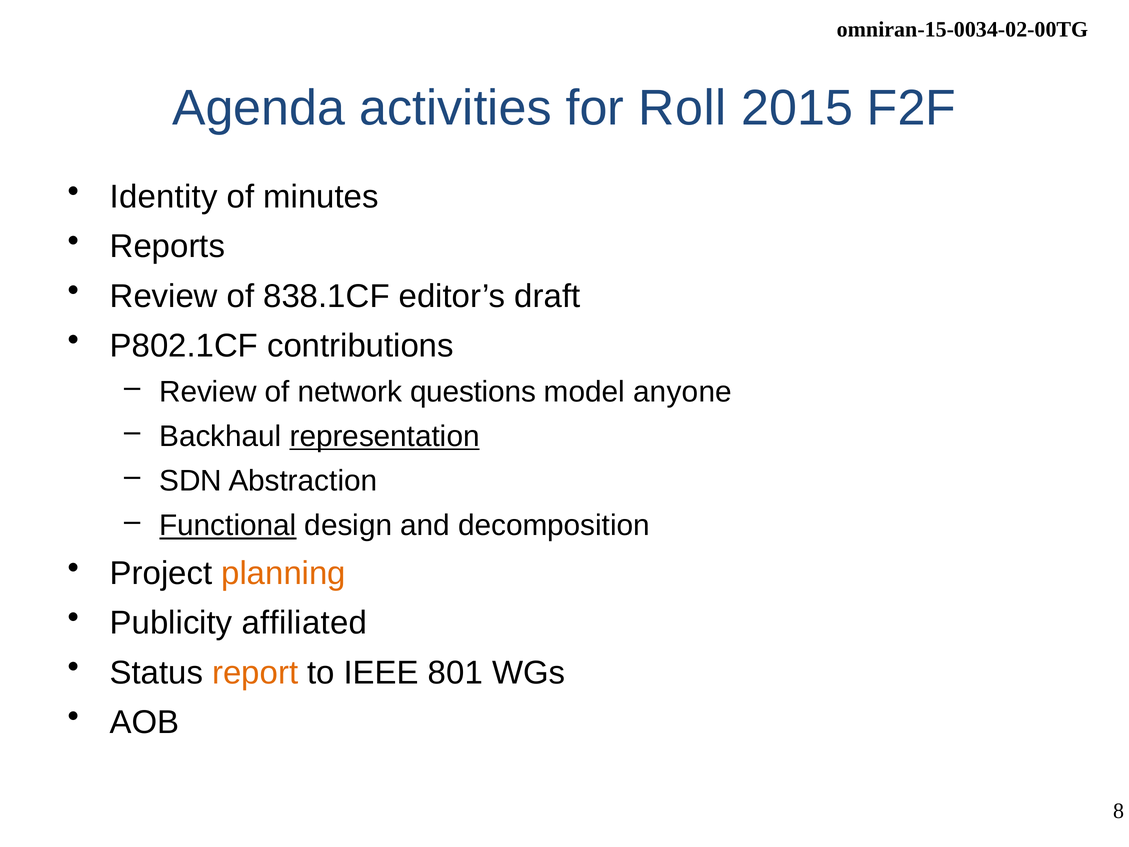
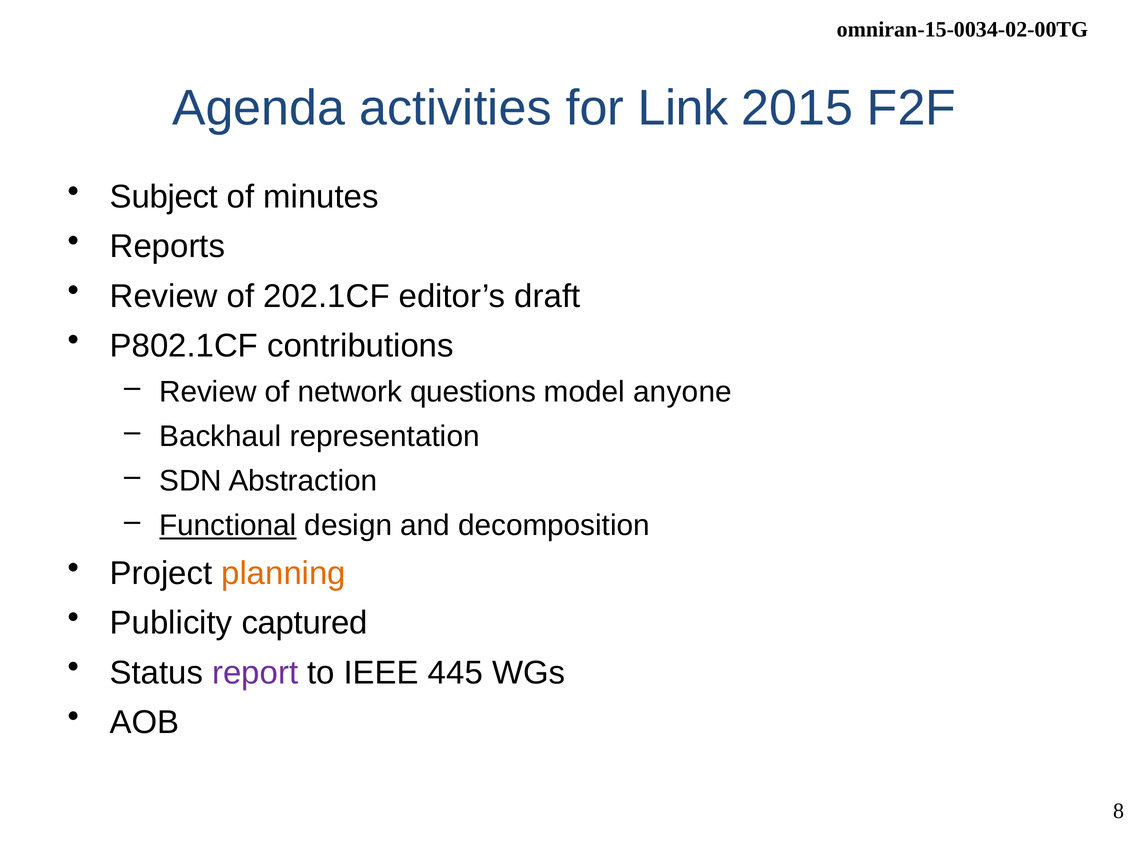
Roll: Roll -> Link (683, 108)
Identity: Identity -> Subject (164, 197)
838.1CF: 838.1CF -> 202.1CF (326, 296)
representation underline: present -> none (385, 436)
affiliated: affiliated -> captured (305, 623)
report colour: orange -> purple (255, 672)
801: 801 -> 445 (455, 672)
